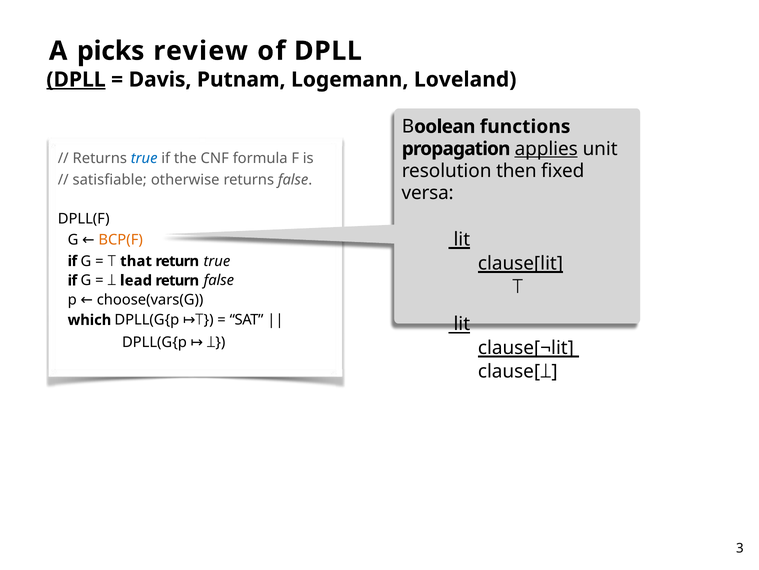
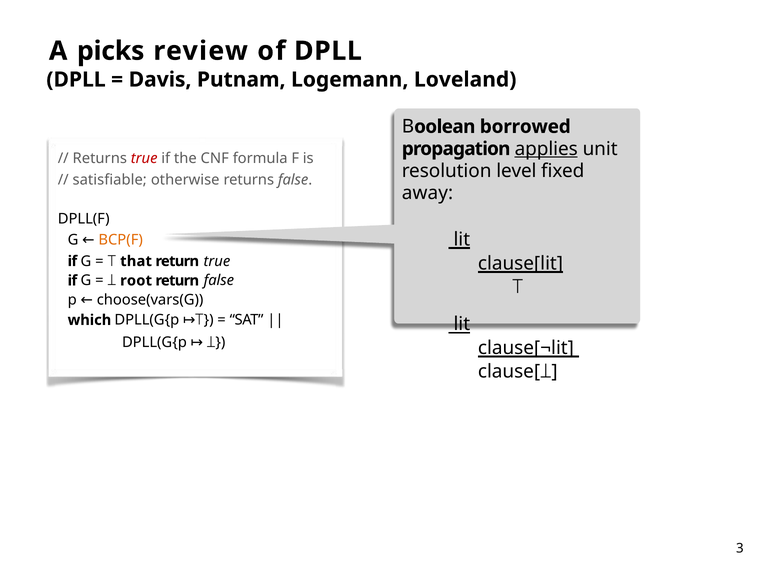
DPLL underline: present -> none (76, 80)
functions: functions -> borrowed (525, 126)
true colour: blue -> red (144, 158)
then: then -> level (516, 171)
versa: versa -> away (428, 193)
lead: lead -> root (136, 280)
